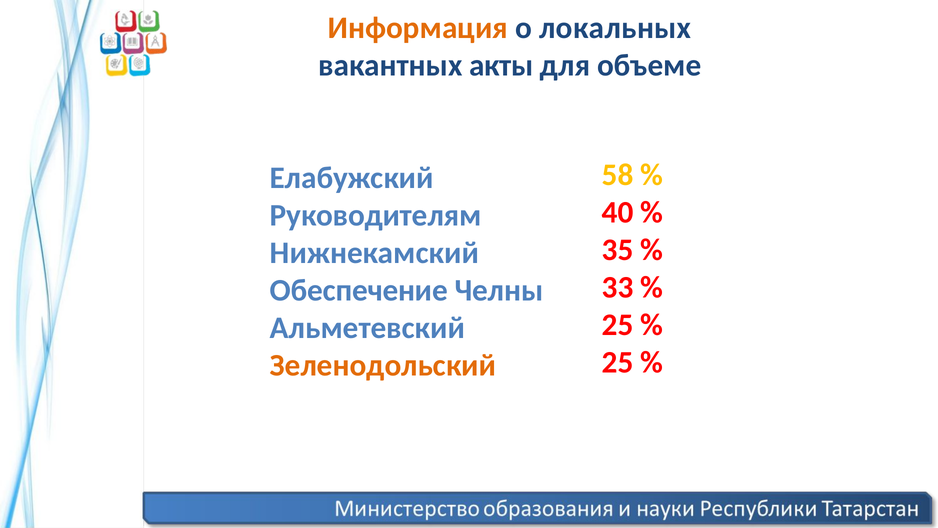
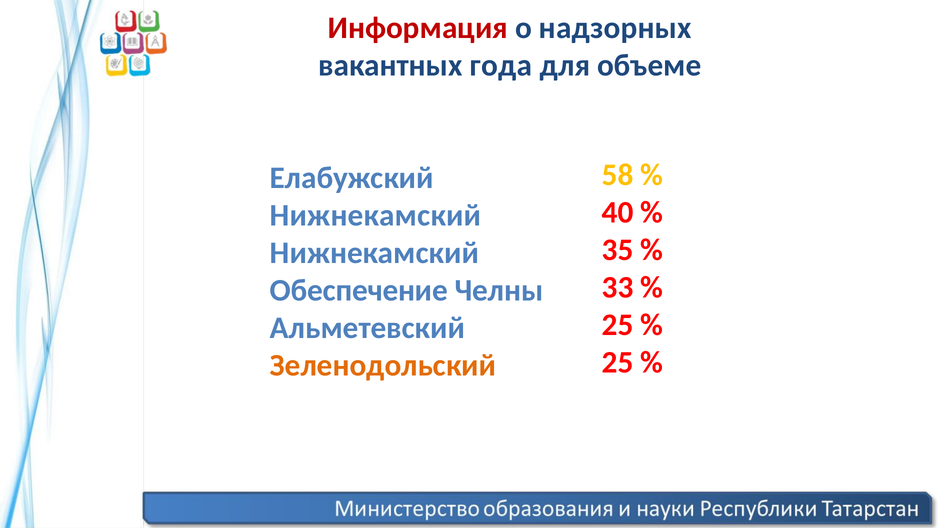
Информация colour: orange -> red (418, 28)
локальных: локальных -> надзорных (615, 28)
акты: акты -> года (501, 65)
Руководителям: Руководителям -> Нижнекамский (376, 215)
